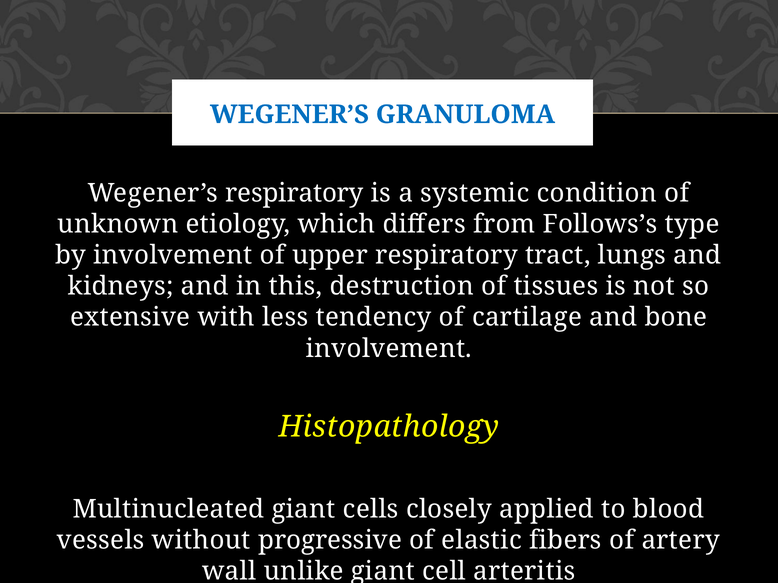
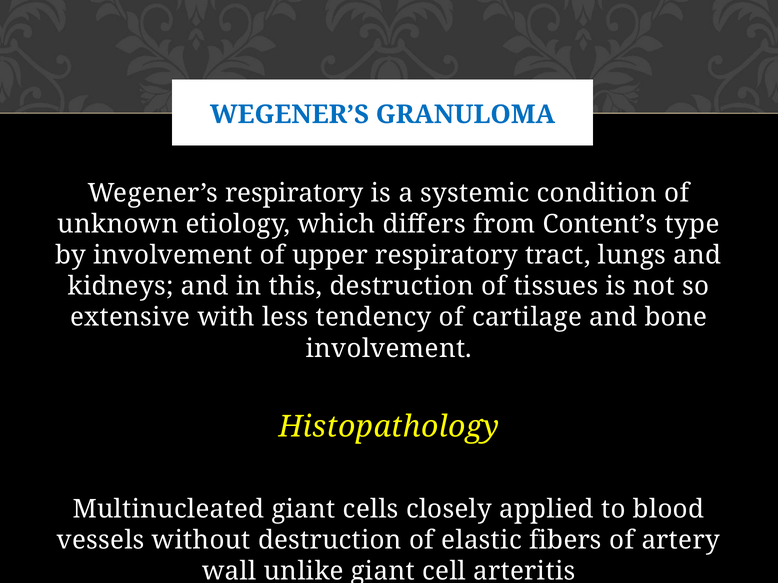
Follows’s: Follows’s -> Content’s (600, 224)
without progressive: progressive -> destruction (330, 541)
